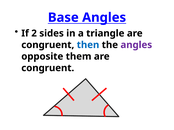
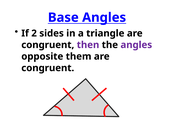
then colour: blue -> purple (88, 45)
